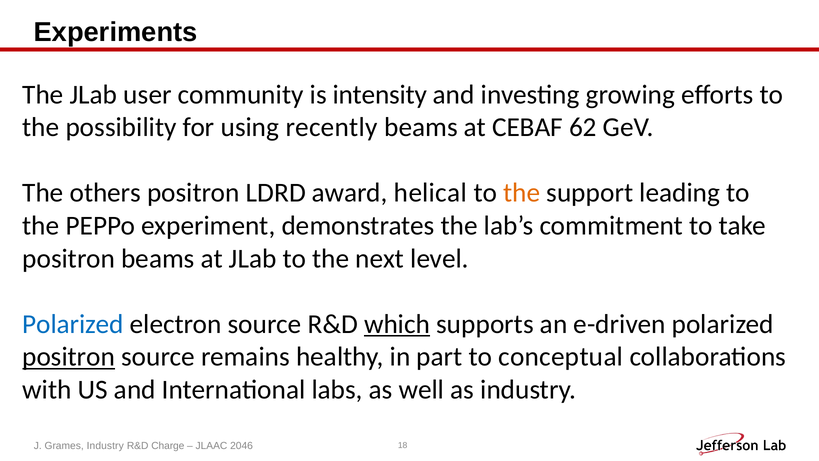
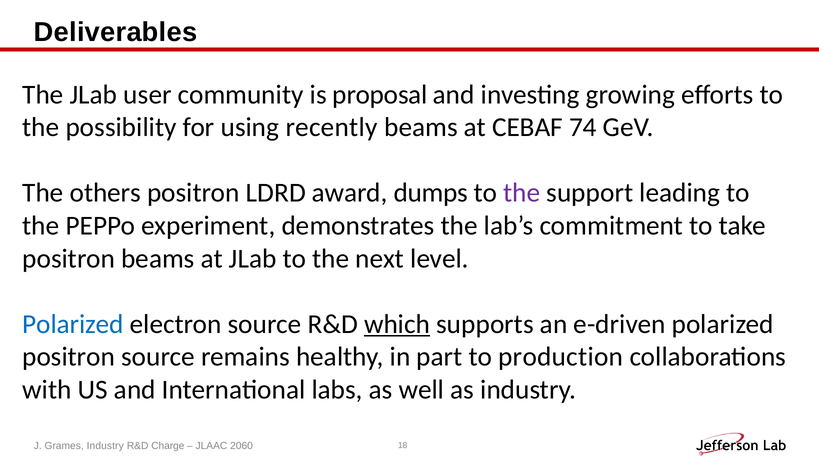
Experiments: Experiments -> Deliverables (116, 32)
intensity: intensity -> proposal (380, 94)
62: 62 -> 74 (583, 127)
helical: helical -> dumps (431, 193)
the colour: orange -> purple (522, 193)
positron underline: present -> none (69, 357)
conceptual: conceptual -> production (561, 357)
2046: 2046 -> 2060 (242, 446)
